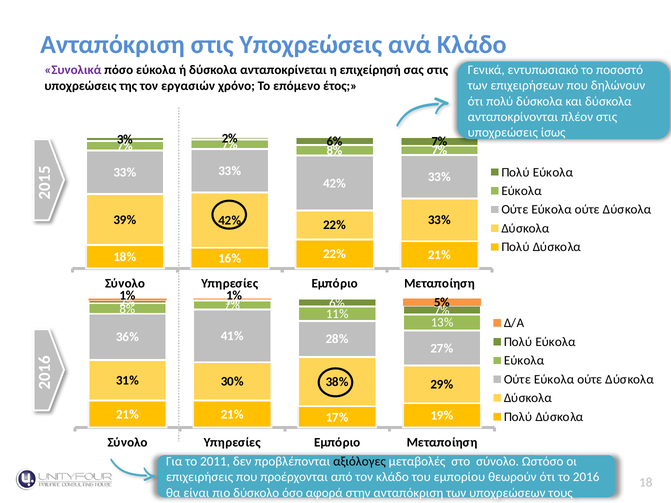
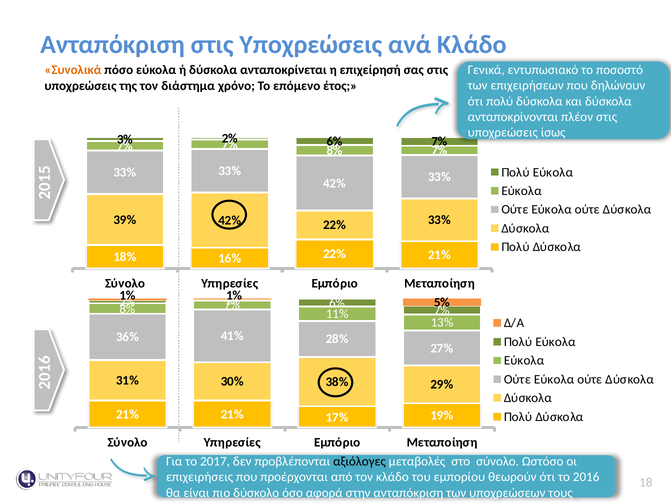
Συνολικά colour: purple -> orange (73, 70)
τον εργασιών: εργασιών -> διάστημα (188, 86)
2011: 2011 -> 2017 (215, 462)
